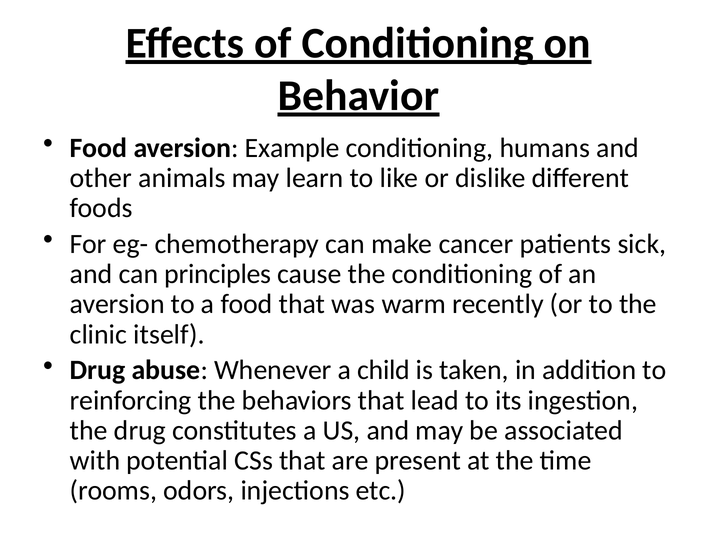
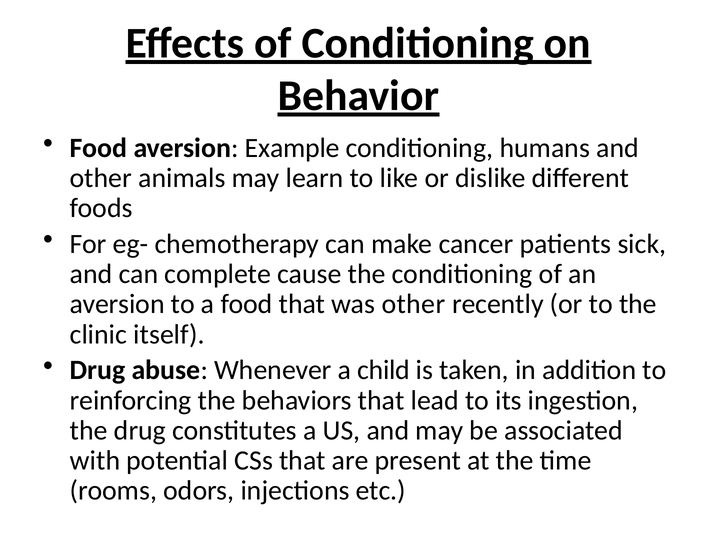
principles: principles -> complete (218, 274)
was warm: warm -> other (414, 304)
